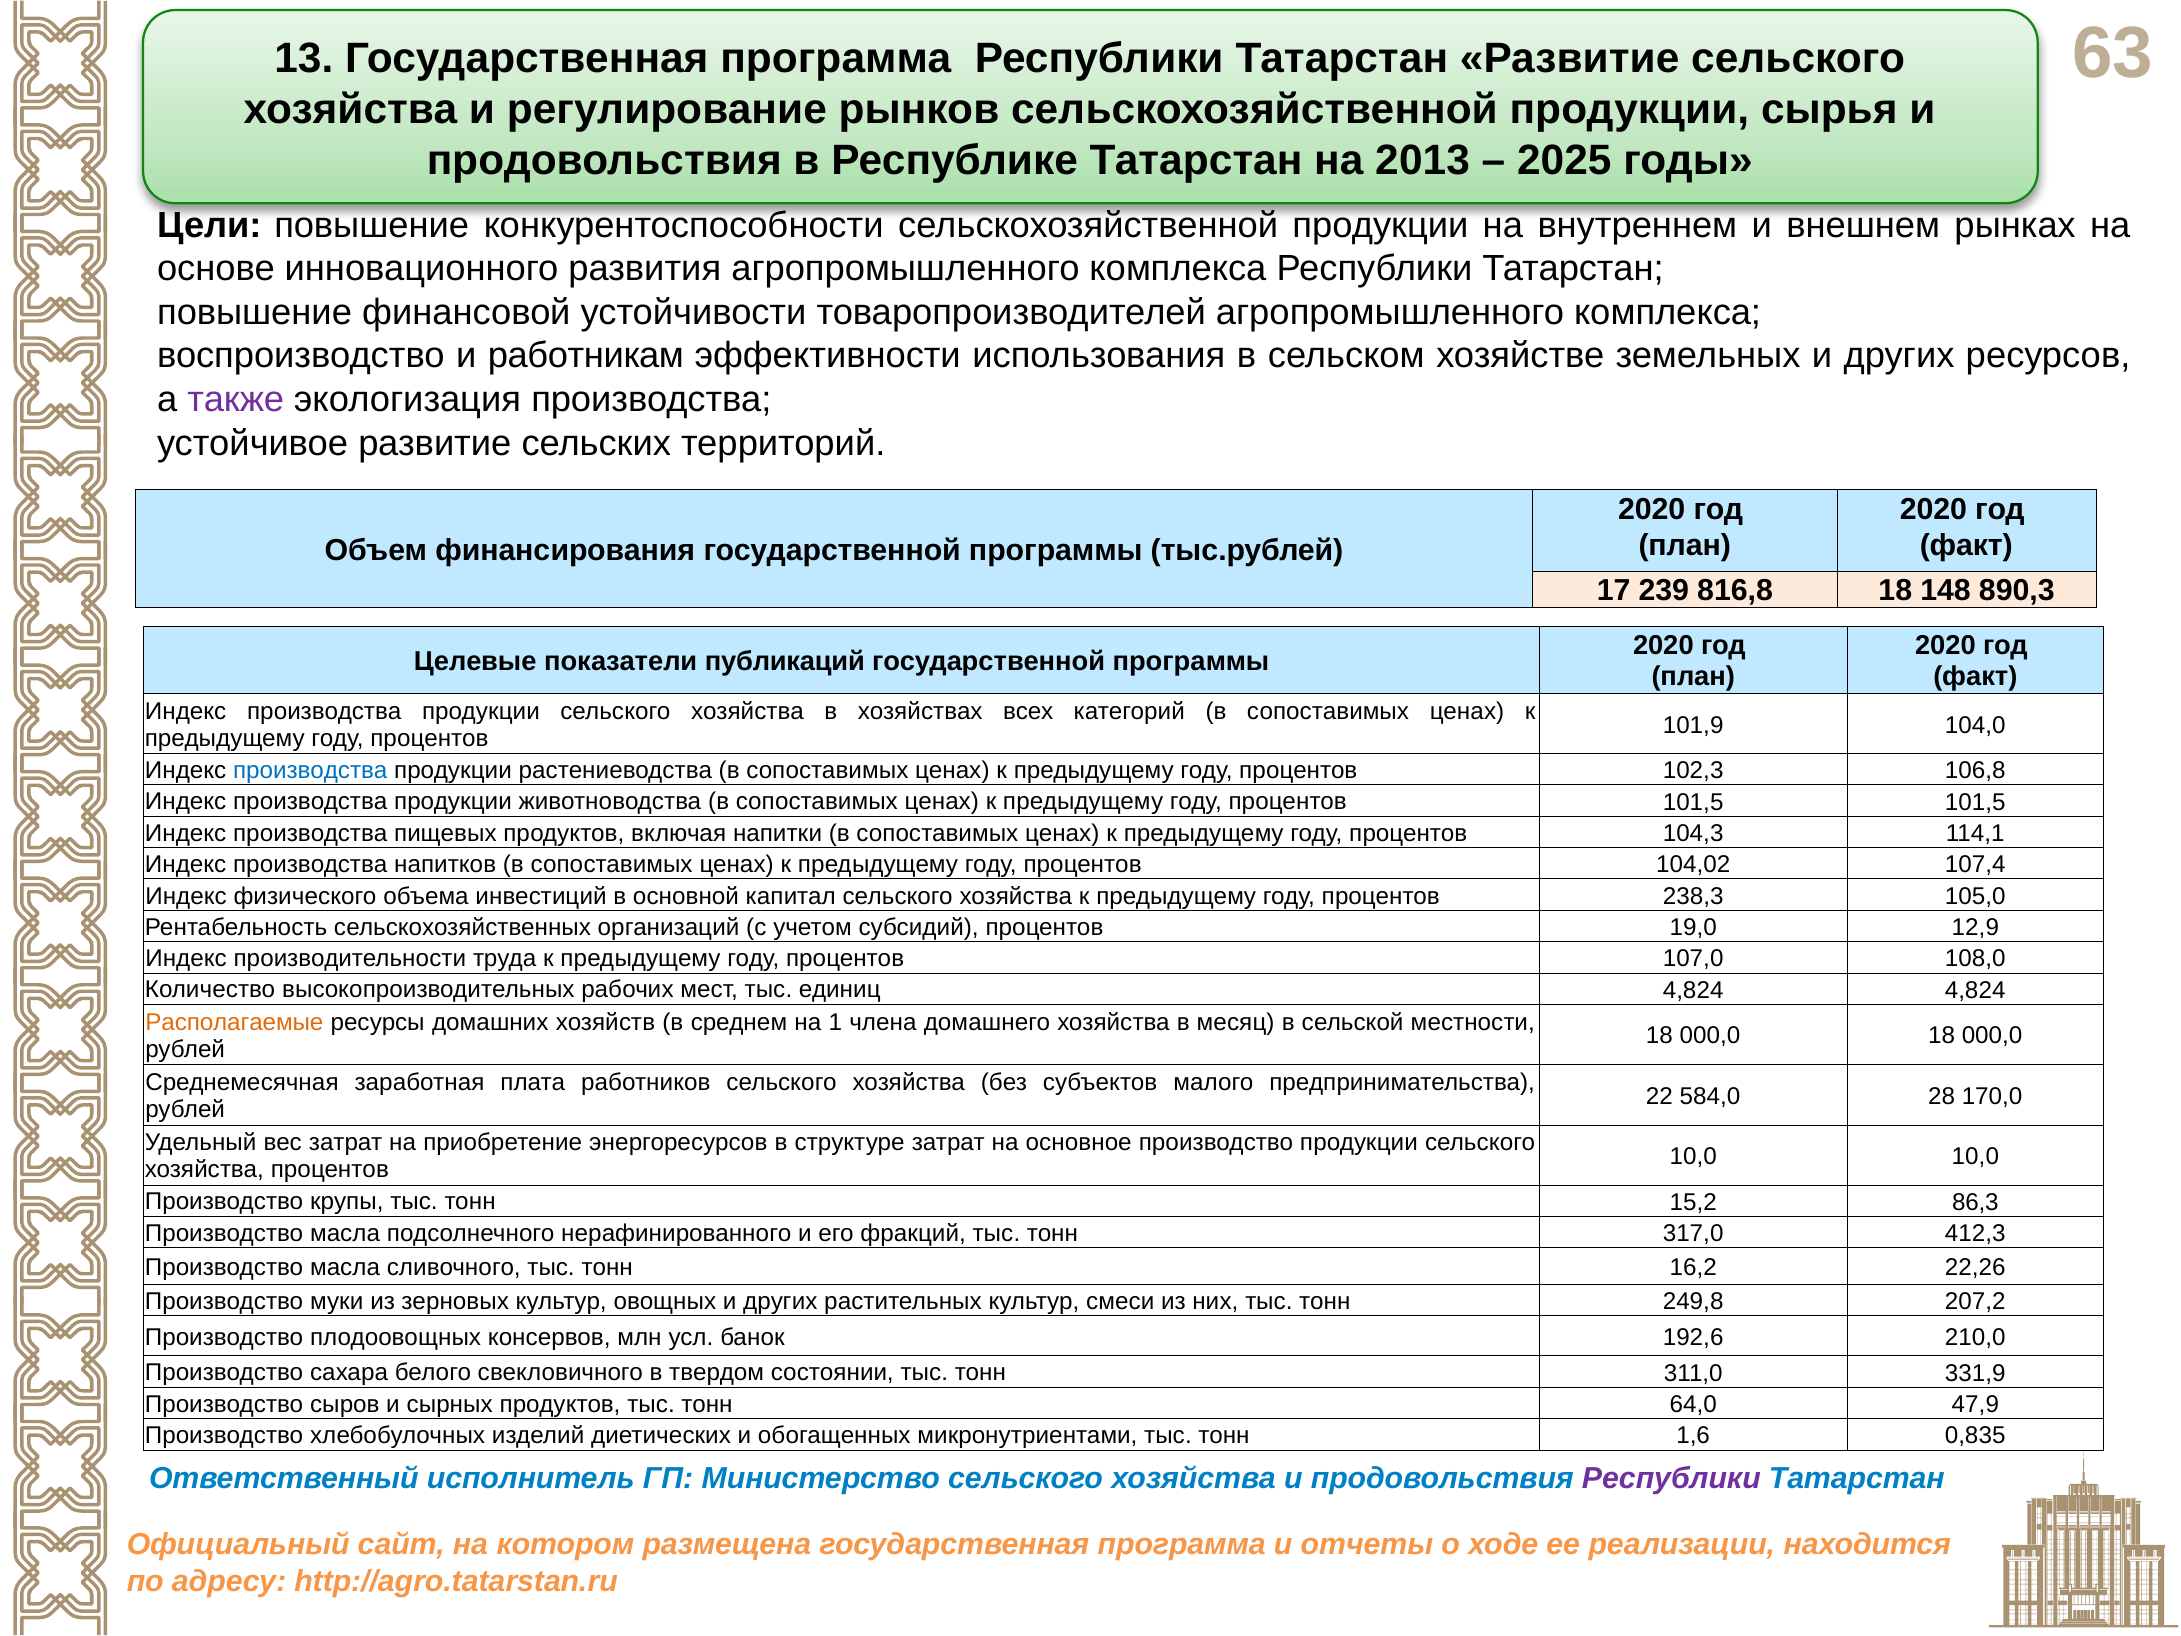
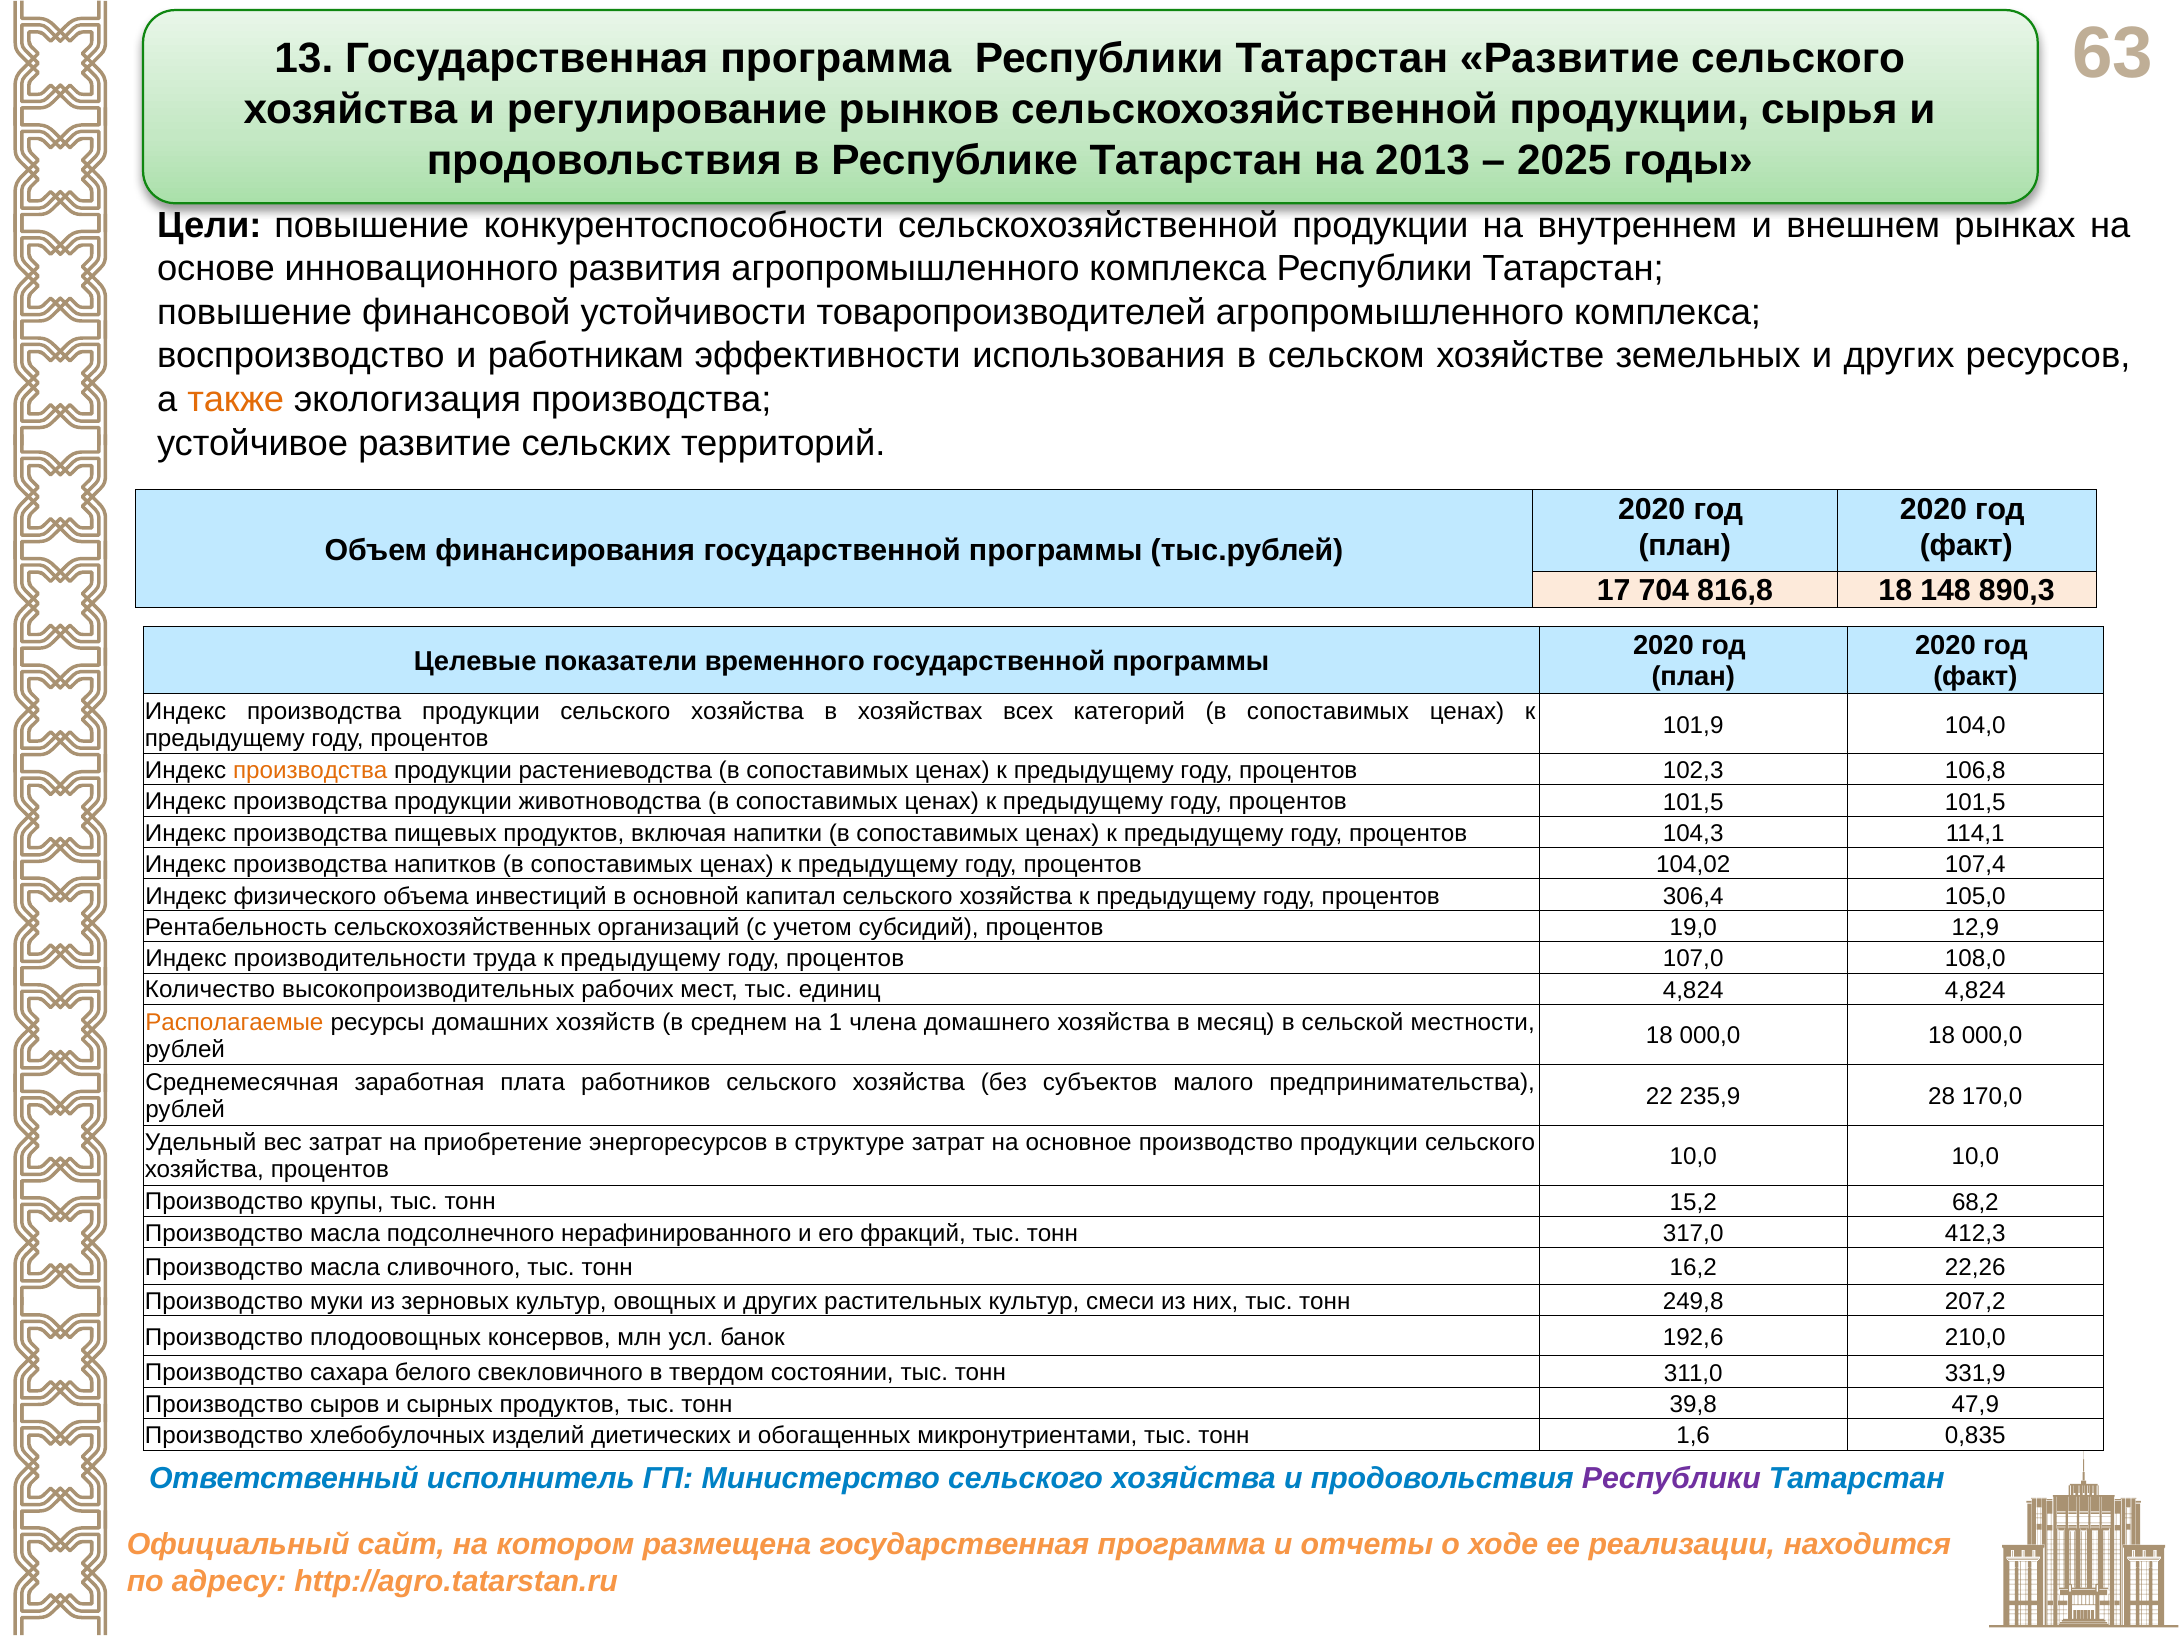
также colour: purple -> orange (236, 399)
239: 239 -> 704 (1664, 591)
публикаций: публикаций -> временного (785, 661)
производства colour: blue -> orange (310, 770)
238,3: 238,3 -> 306,4 (1693, 896)
584,0: 584,0 -> 235,9 (1710, 1096)
86,3: 86,3 -> 68,2 (1975, 1202)
64,0: 64,0 -> 39,8 (1693, 1404)
